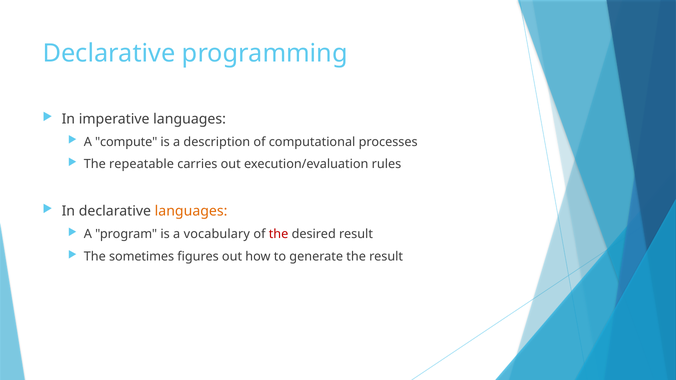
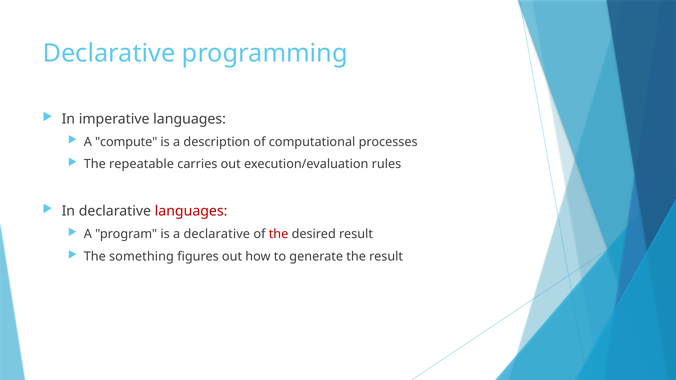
languages colour: orange -> red (191, 211)
a vocabulary: vocabulary -> declarative (217, 234)
sometimes: sometimes -> something (141, 257)
